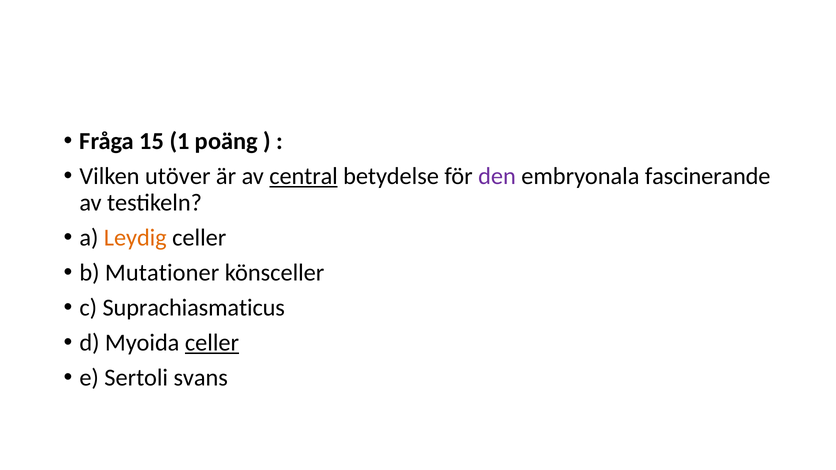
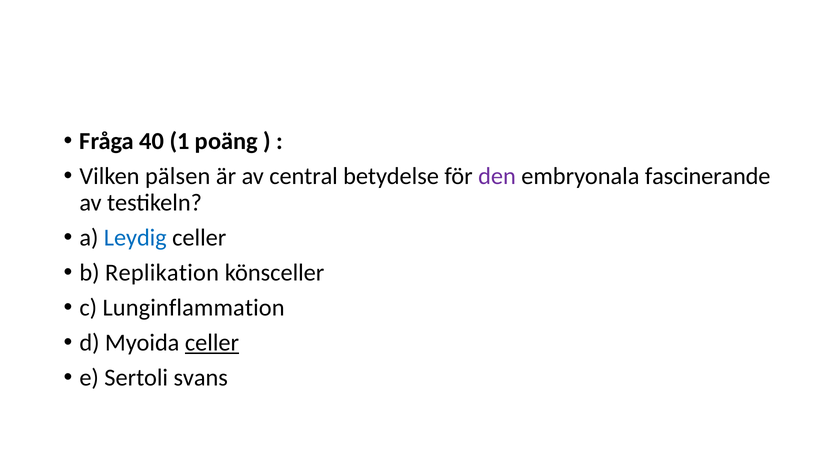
15: 15 -> 40 (152, 141)
utöver: utöver -> pälsen (178, 176)
central underline: present -> none (304, 176)
Leydig colour: orange -> blue (135, 238)
Mutationer: Mutationer -> Replikation (162, 273)
Suprachiasmaticus: Suprachiasmaticus -> Lunginflammation (194, 308)
